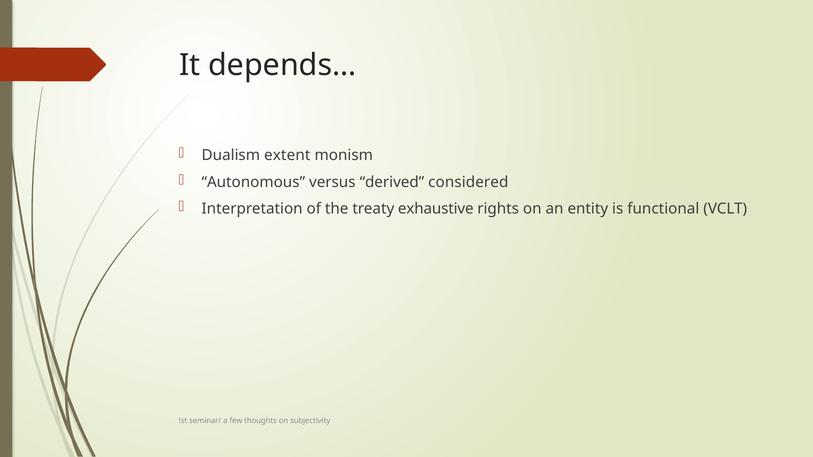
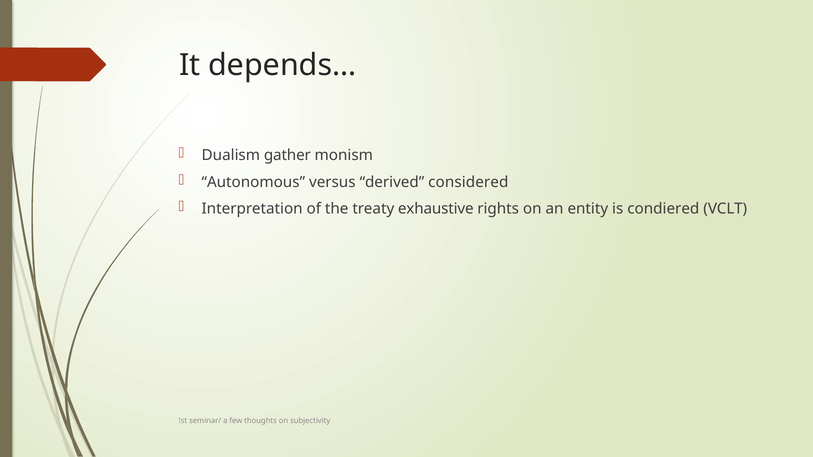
extent: extent -> gather (287, 156)
functional: functional -> condiered (663, 209)
